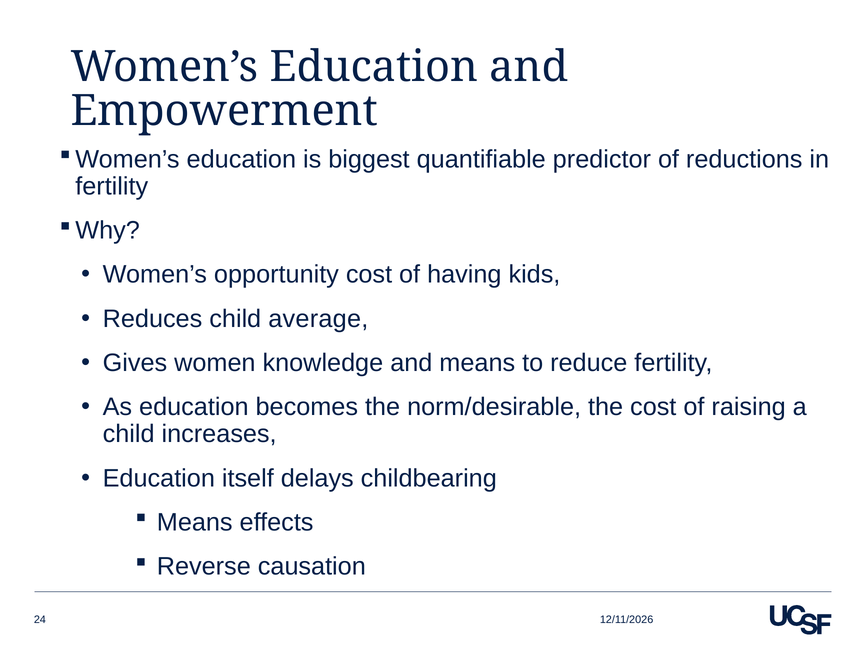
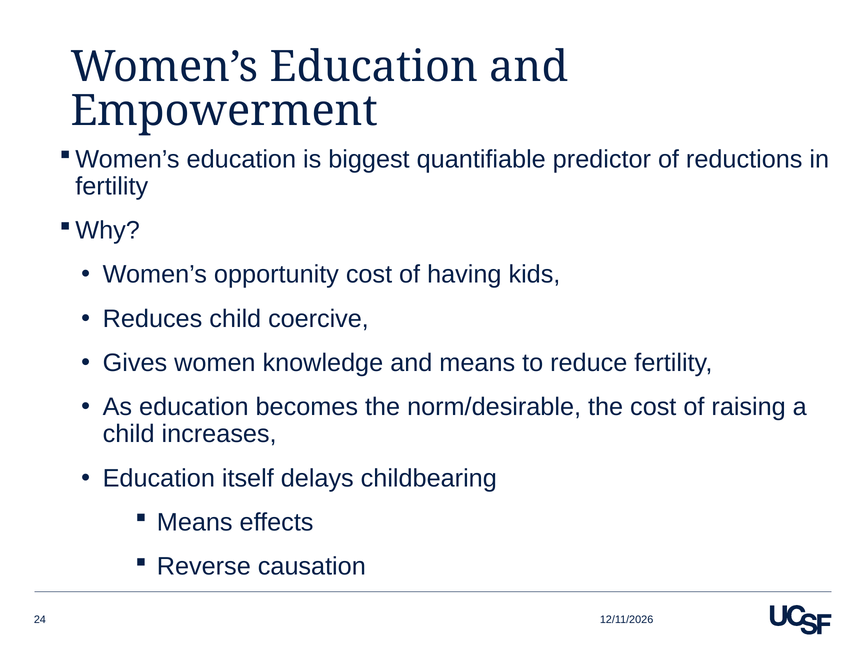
average: average -> coercive (318, 319)
